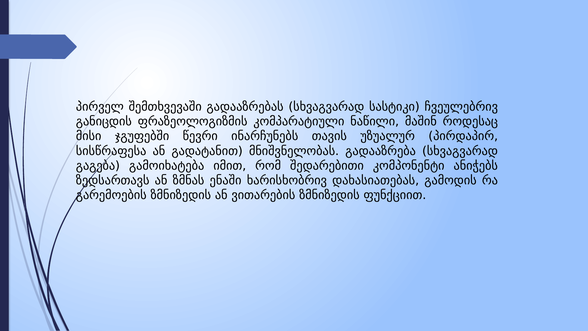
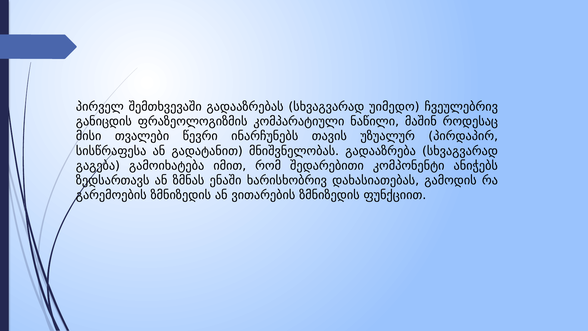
სასტიკი: სასტიკი -> უიმედო (394, 107)
ჯგუფებში: ჯგუფებში -> თვალები (142, 136)
